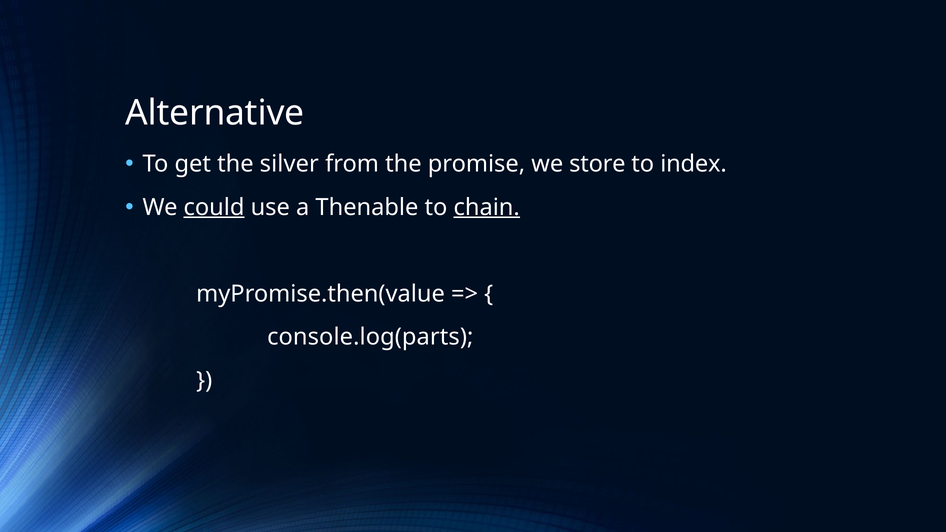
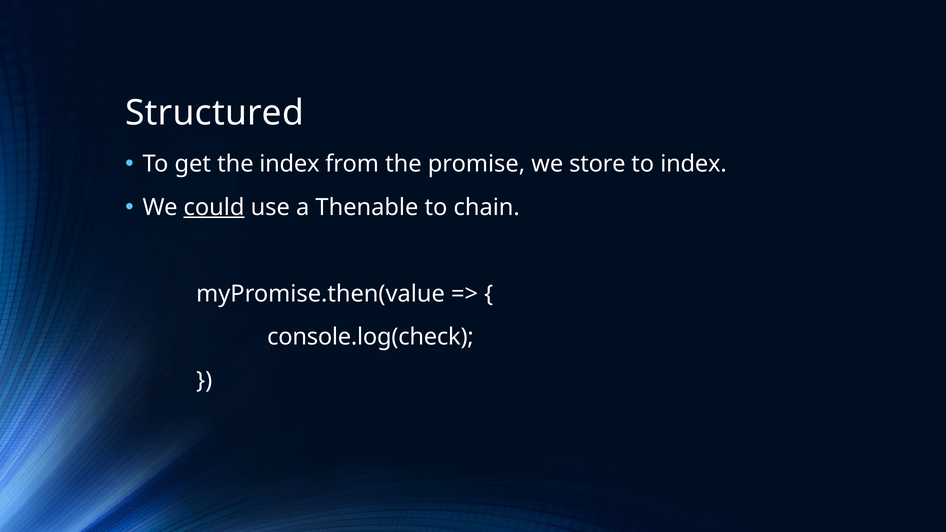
Alternative: Alternative -> Structured (215, 113)
the silver: silver -> index (289, 164)
chain underline: present -> none (487, 207)
console.log(parts: console.log(parts -> console.log(check (370, 337)
